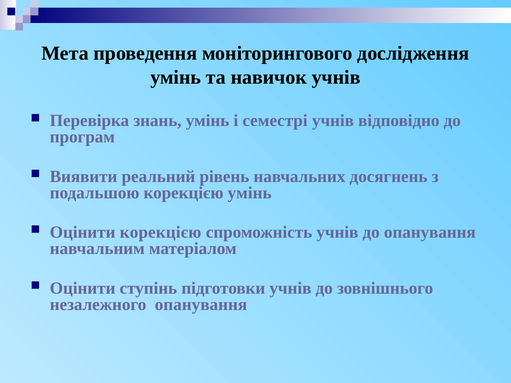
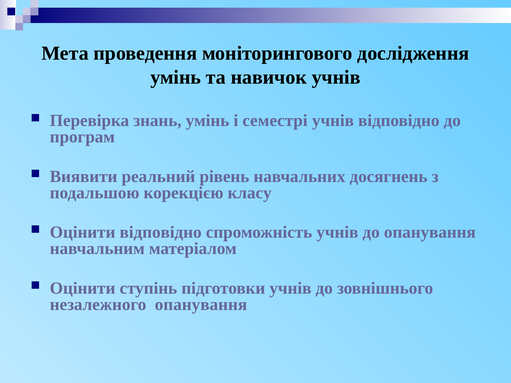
корекцією умінь: умінь -> класу (250, 193)
Оцінити корекцією: корекцією -> відповідно (161, 232)
